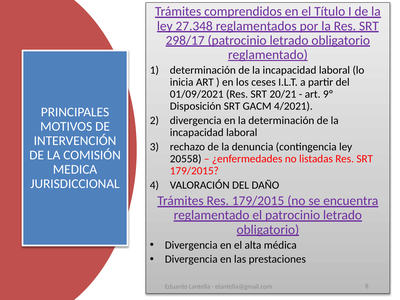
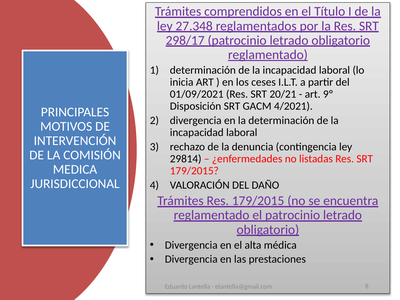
20558: 20558 -> 29814 (186, 159)
